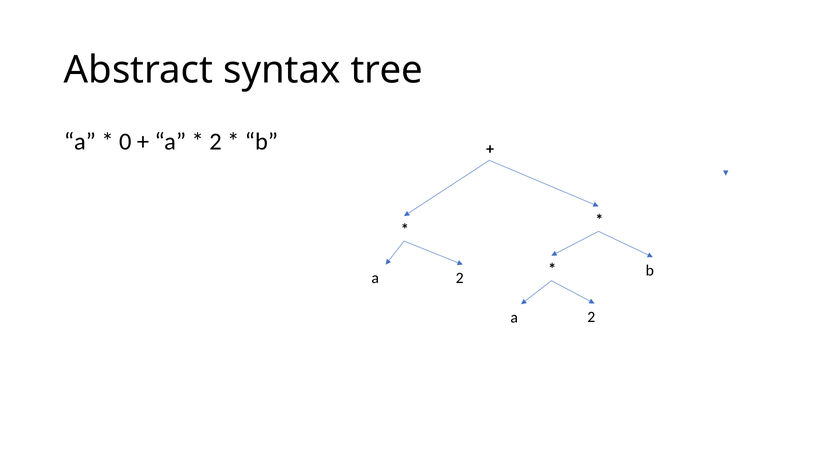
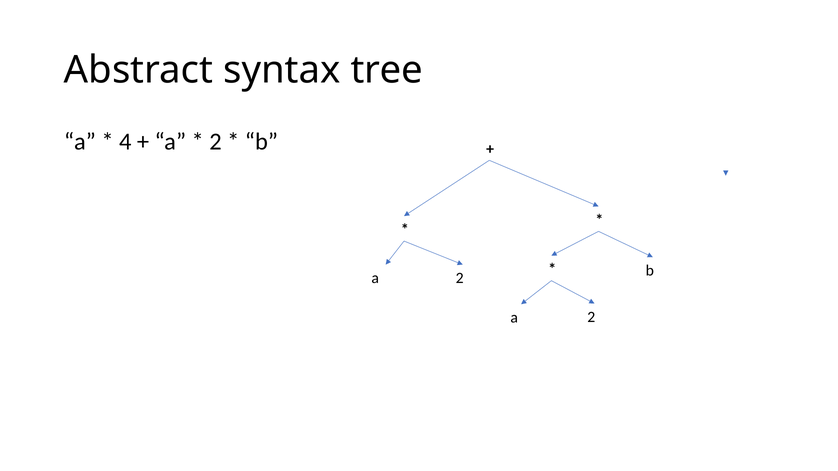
0: 0 -> 4 (125, 142)
